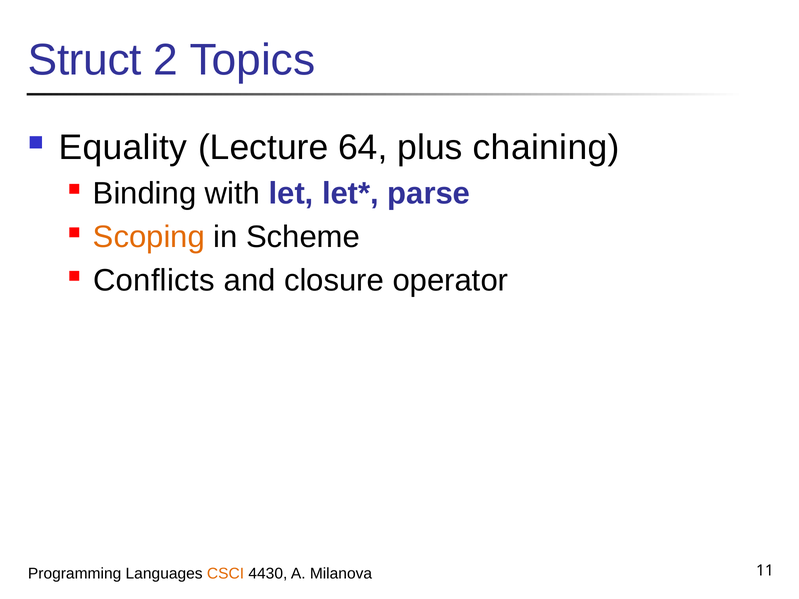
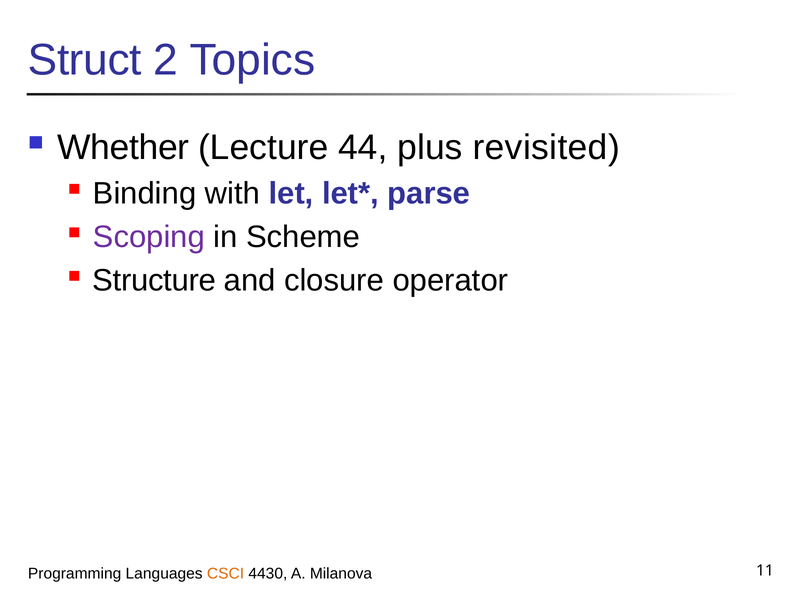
Equality: Equality -> Whether (123, 148)
64: 64 -> 44 (363, 148)
chaining: chaining -> revisited (546, 148)
Scoping colour: orange -> purple (149, 237)
Conflicts: Conflicts -> Structure (154, 281)
